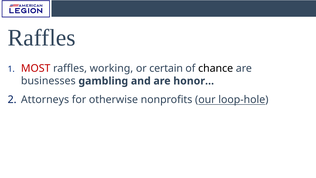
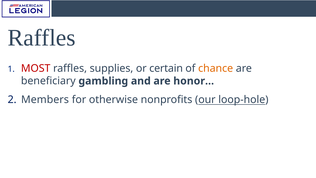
working: working -> supplies (111, 68)
chance colour: black -> orange (216, 68)
businesses: businesses -> beneficiary (48, 81)
Attorneys: Attorneys -> Members (45, 100)
